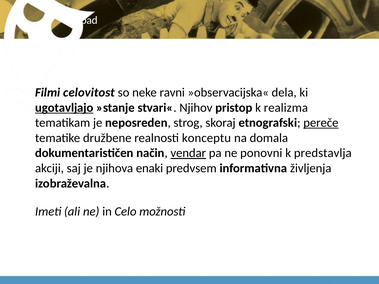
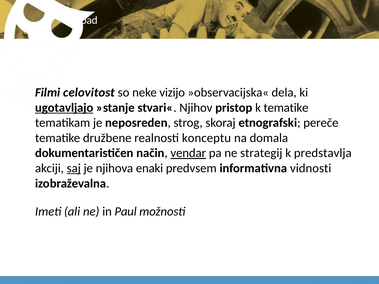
ravni: ravni -> vizijo (172, 93)
k realizma: realizma -> tematike (286, 108)
pereče underline: present -> none (321, 123)
ponovni: ponovni -> strategij (261, 153)
saj underline: none -> present (74, 168)
življenja: življenja -> vidnosti (311, 168)
Celo: Celo -> Paul (126, 212)
